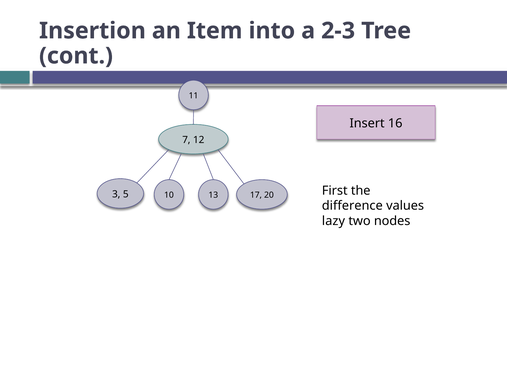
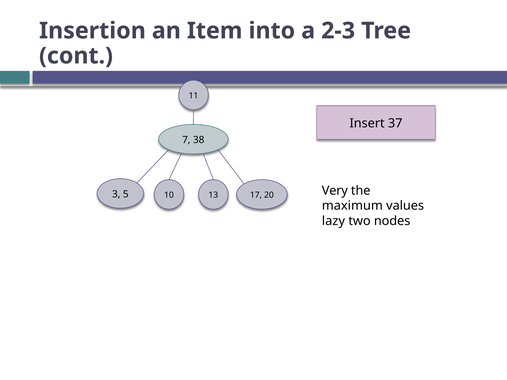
16: 16 -> 37 (395, 123)
12: 12 -> 38 (199, 140)
First: First -> Very (335, 191)
difference: difference -> maximum (352, 206)
